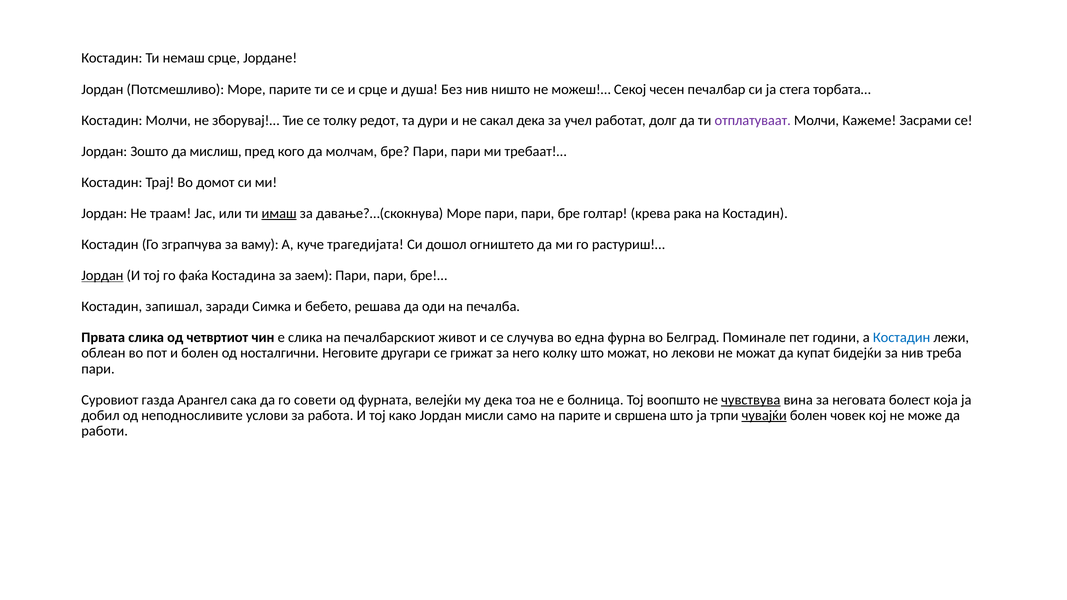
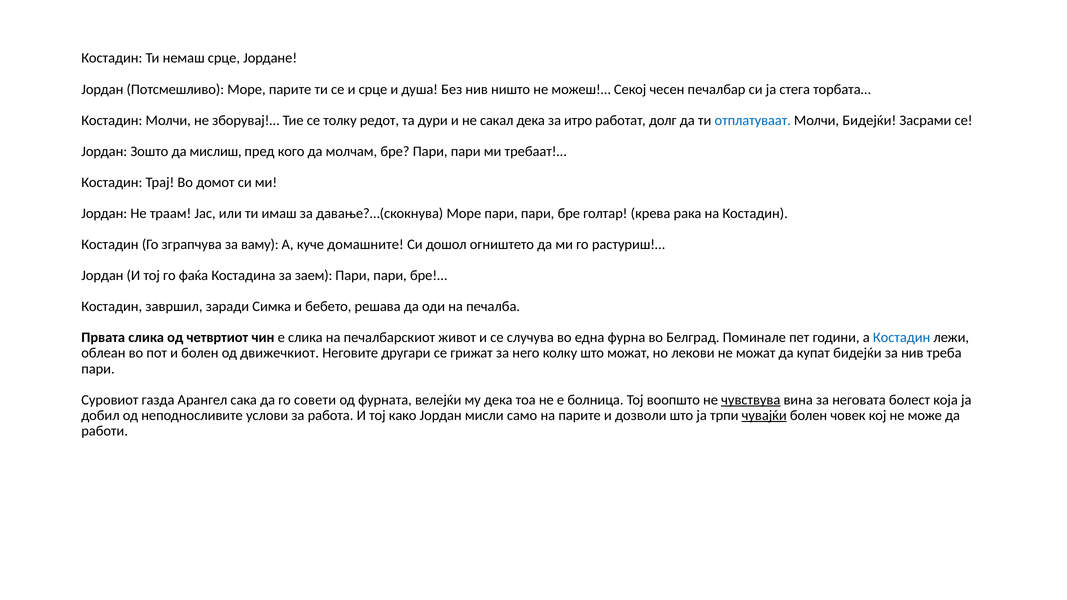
учел: учел -> итро (578, 120)
отплатуваат colour: purple -> blue (753, 120)
Молчи Кажеме: Кажеме -> Бидејќи (869, 120)
имаш underline: present -> none (279, 214)
трагедијата: трагедијата -> домашните (365, 245)
Јордан underline: present -> none (102, 276)
запишал: запишал -> завршил (174, 307)
носталгични: носталгични -> движечкиот (280, 353)
свршена: свршена -> дозволи (641, 415)
